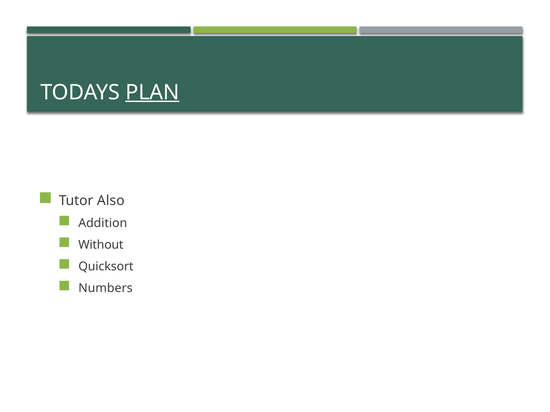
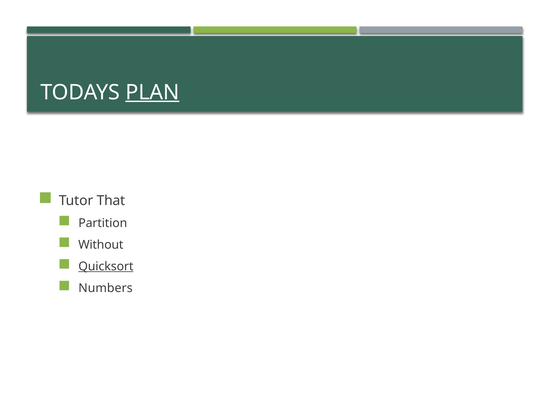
Also: Also -> That (111, 201)
Addition: Addition -> Partition (103, 223)
Quicksort underline: none -> present (106, 267)
